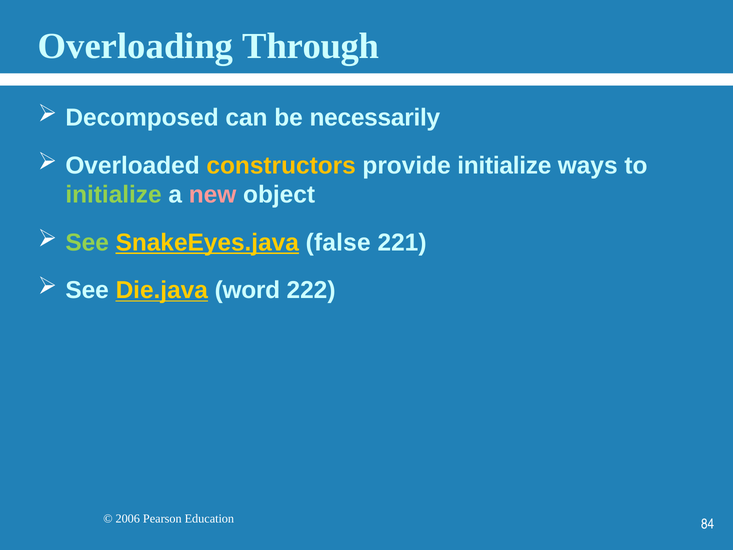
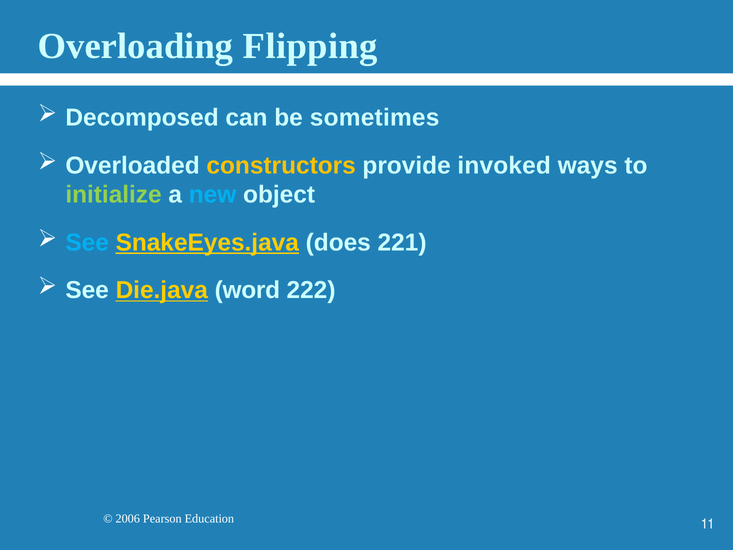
Through: Through -> Flipping (310, 46)
necessarily: necessarily -> sometimes (375, 118)
provide initialize: initialize -> invoked (504, 165)
new colour: pink -> light blue (213, 195)
See colour: light green -> light blue (87, 242)
false: false -> does (338, 242)
84: 84 -> 11 (708, 524)
